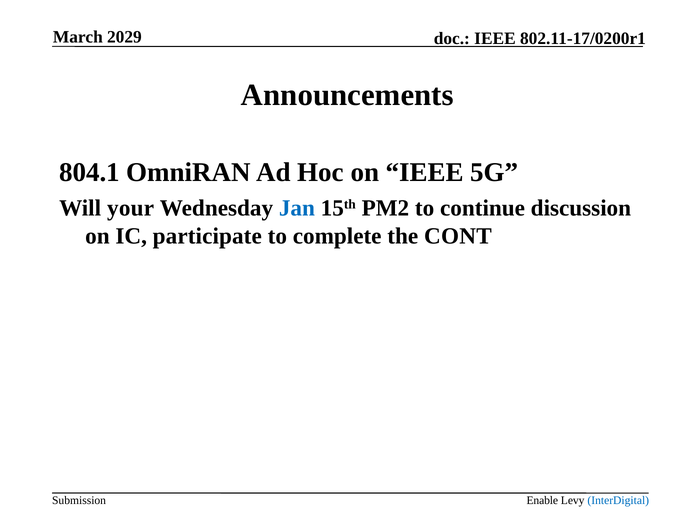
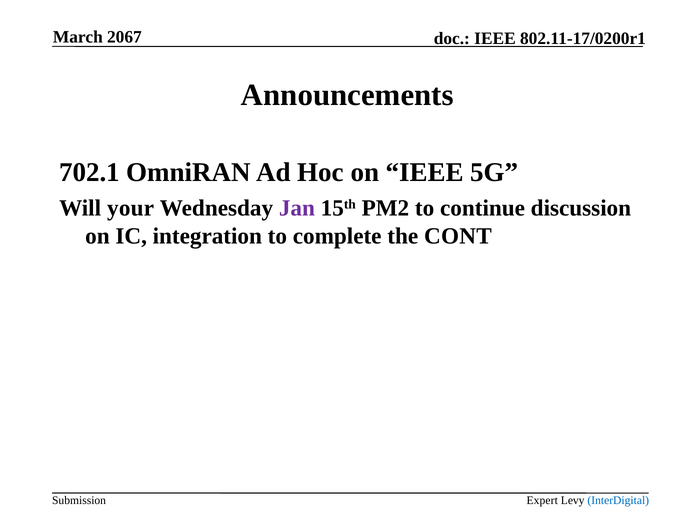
2029: 2029 -> 2067 (124, 37)
804.1: 804.1 -> 702.1 (89, 172)
Jan colour: blue -> purple (297, 208)
participate: participate -> integration (207, 236)
Enable: Enable -> Expert (542, 500)
